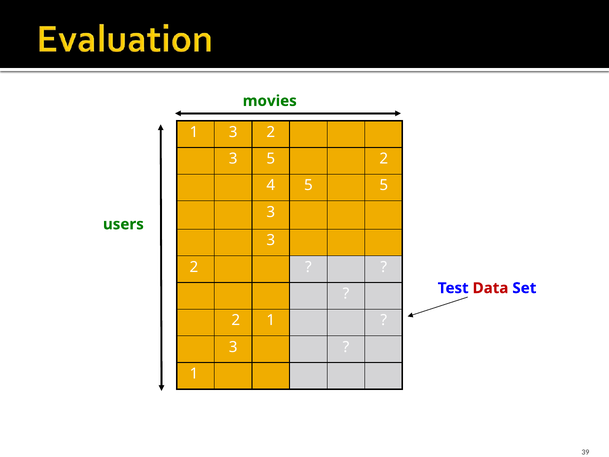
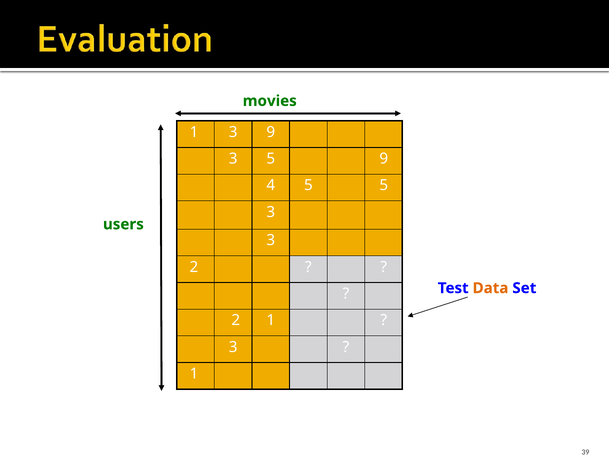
1 3 2: 2 -> 9 (271, 132)
5 2: 2 -> 9 (384, 159)
Data colour: red -> orange (490, 288)
